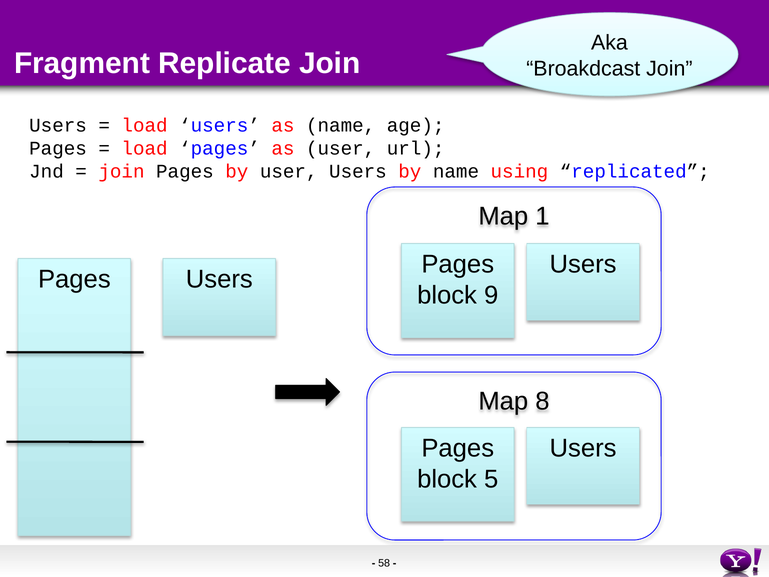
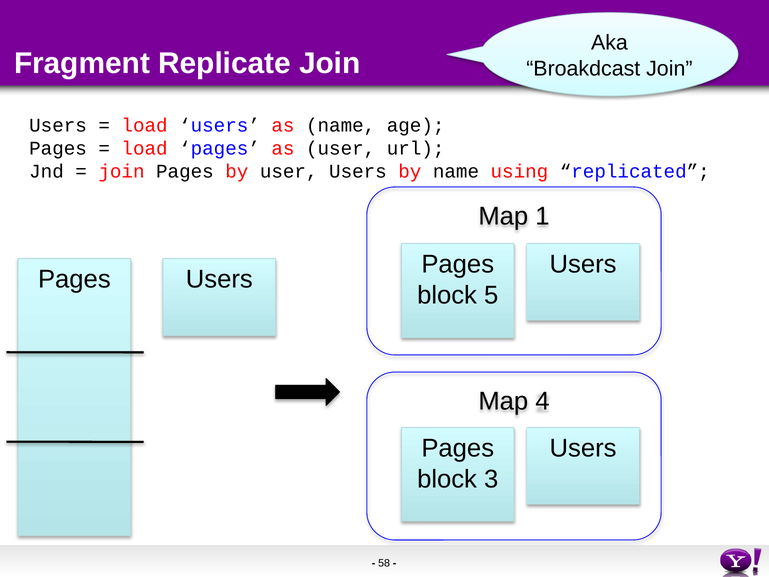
9: 9 -> 5 (491, 295)
8: 8 -> 4 (542, 401)
5: 5 -> 3 (491, 479)
